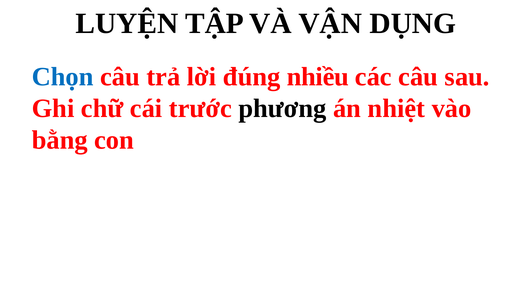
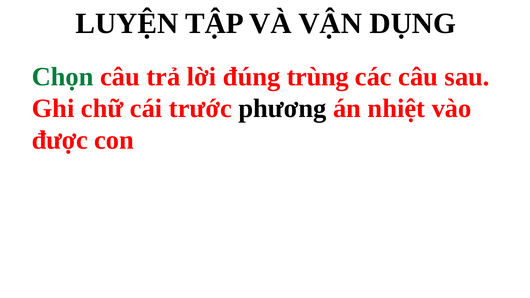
Chọn colour: blue -> green (63, 77)
nhiều: nhiều -> trùng (318, 77)
bằng: bằng -> được (60, 140)
